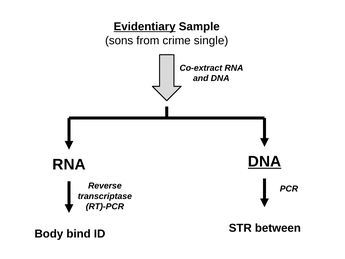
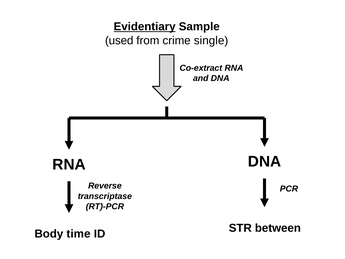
sons: sons -> used (119, 40)
DNA underline: present -> none (265, 161)
bind: bind -> time (78, 233)
